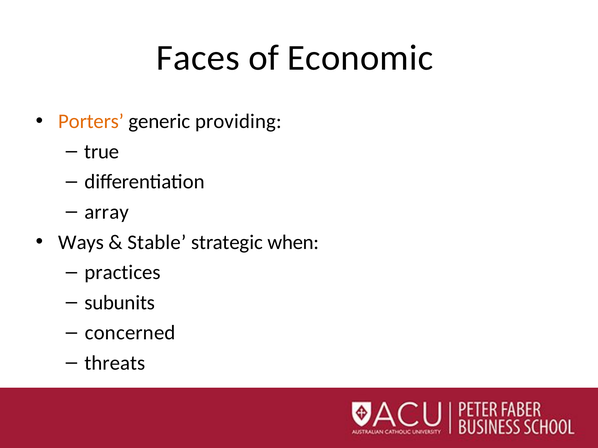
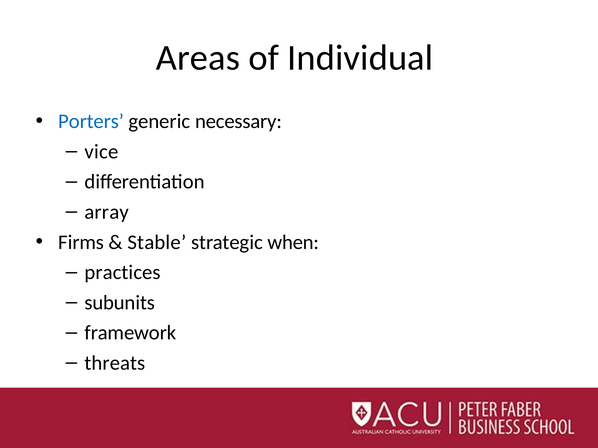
Faces: Faces -> Areas (198, 58)
Economic: Economic -> Individual (360, 58)
Porters colour: orange -> blue (91, 122)
providing: providing -> necessary (239, 122)
true: true -> vice (102, 152)
Ways: Ways -> Firms (81, 242)
concerned: concerned -> framework (130, 333)
